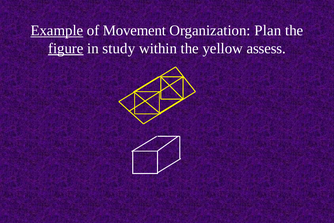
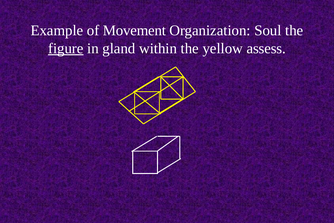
Example underline: present -> none (57, 30)
Plan: Plan -> Soul (268, 30)
study: study -> gland (119, 48)
